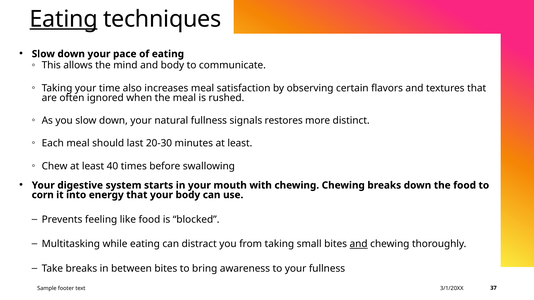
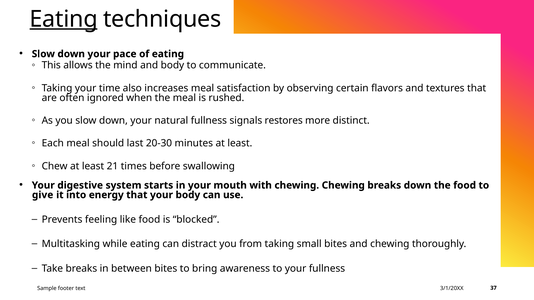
40: 40 -> 21 (112, 166)
corn: corn -> give (43, 195)
and underline: present -> none (359, 244)
